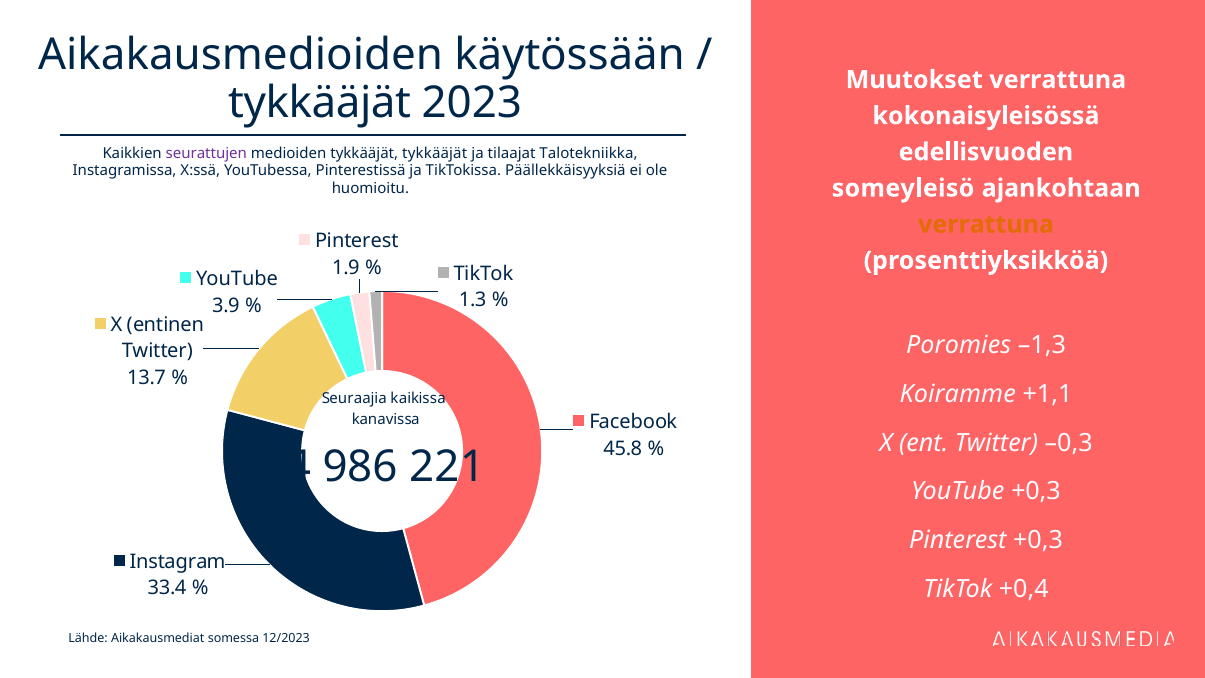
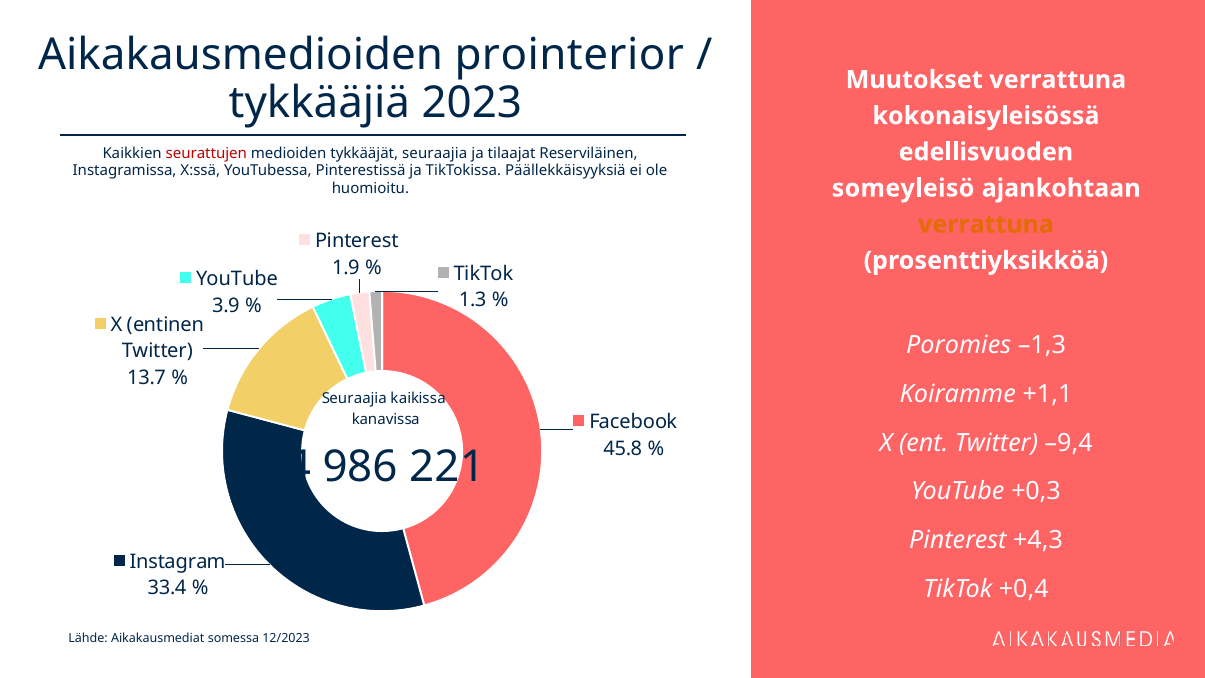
käytössään: käytössään -> prointerior (569, 55)
tykkääjät: tykkääjät -> tykkääjiä (319, 103)
seurattujen colour: purple -> red (206, 154)
tykkääjät tykkääjät: tykkääjät -> seuraajia (435, 154)
Talotekniikka: Talotekniikka -> Reserviläinen (589, 154)
–0,3: –0,3 -> –9,4 (1069, 443)
Pinterest +0,3: +0,3 -> +4,3 (1038, 540)
